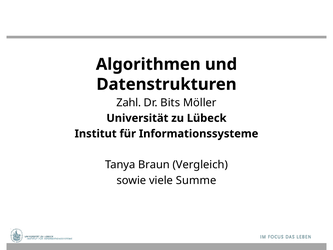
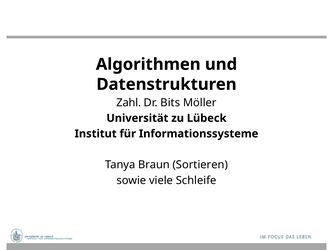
Vergleich: Vergleich -> Sortieren (200, 165)
Summe: Summe -> Schleife (196, 180)
